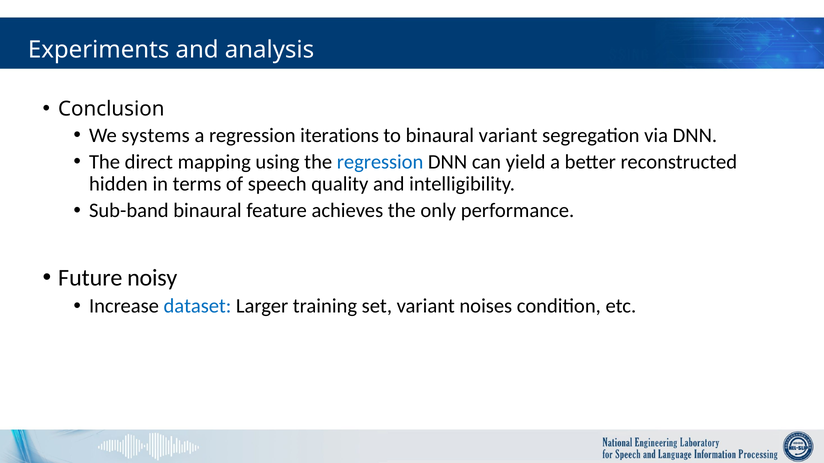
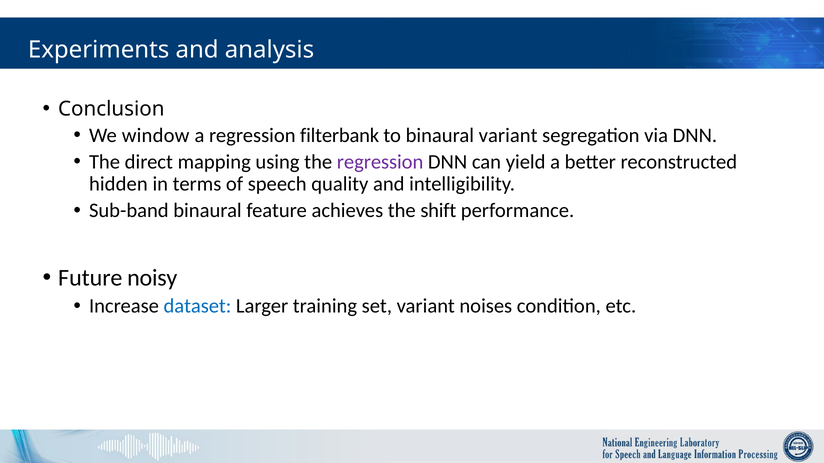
systems: systems -> window (156, 136)
iterations: iterations -> filterbank (340, 136)
regression colour: blue -> purple (380, 162)
only: only -> shift (438, 211)
